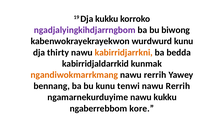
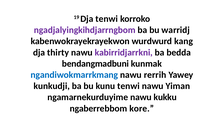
Dja kukku: kukku -> tenwi (107, 19)
biwong: biwong -> warridj (176, 30)
wurdwurd kunu: kunu -> kang (184, 41)
kabirridjarrkni colour: orange -> purple (124, 52)
kabirridjaldarrkid: kabirridjaldarrkid -> bendangmadbuni (95, 64)
ngandiwokmarrkmang colour: orange -> blue (74, 75)
bennang: bennang -> kunkudji (52, 86)
Rerrih: Rerrih -> Yiman (178, 86)
